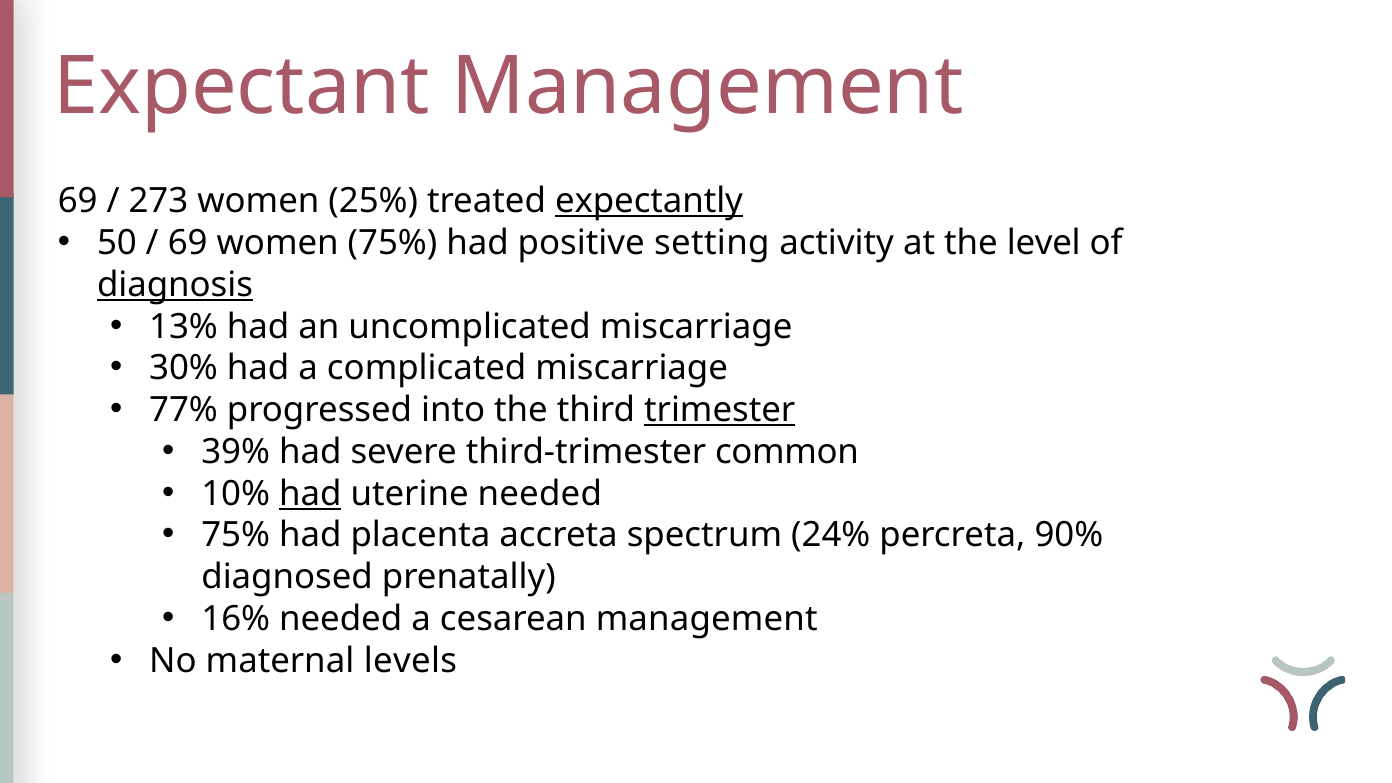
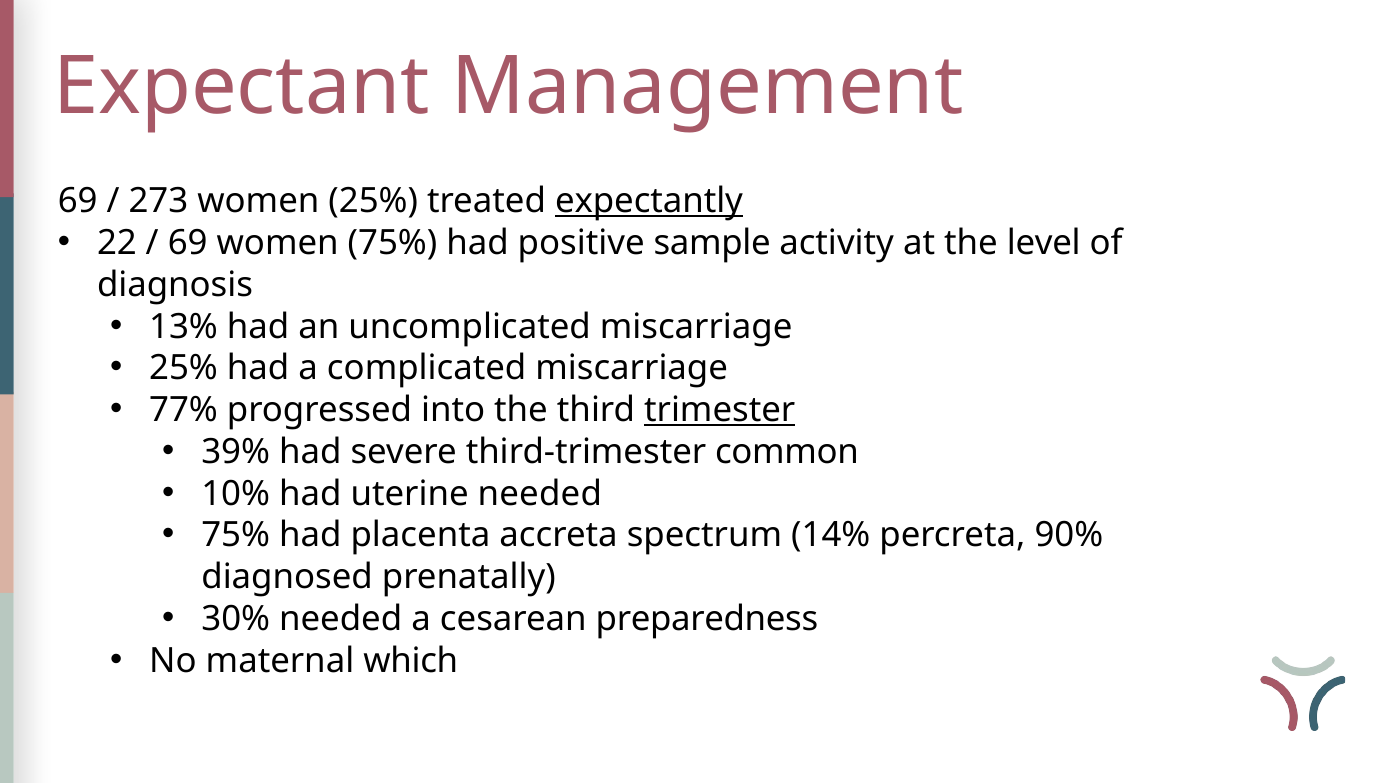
50: 50 -> 22 (117, 243)
setting: setting -> sample (712, 243)
diagnosis underline: present -> none (175, 285)
30%: 30% -> 25% (184, 368)
had underline: present -> none (310, 494)
24%: 24% -> 14% (831, 535)
16%: 16% -> 30% (236, 619)
cesarean management: management -> preparedness (707, 619)
levels: levels -> which (411, 661)
